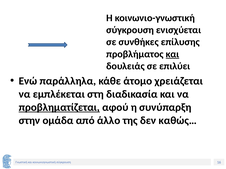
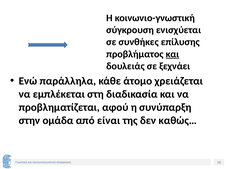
επιλύει: επιλύει -> ξεχνάει (175, 66)
προβληματίζεται underline: present -> none (59, 108)
άλλο: άλλο -> είναι (109, 121)
